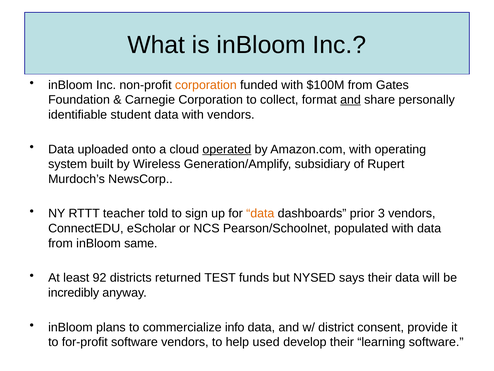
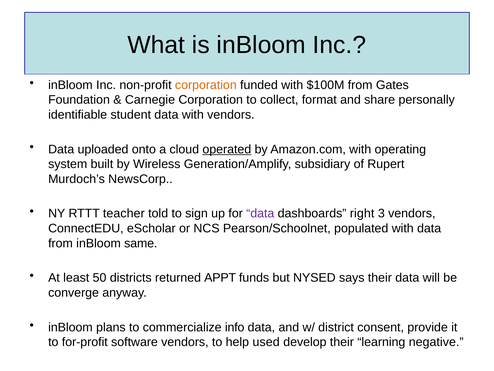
and underline: present -> none (351, 100)
data colour: orange -> purple (260, 213)
prior: prior -> right (362, 213)
92: 92 -> 50 (100, 278)
TEST: TEST -> APPT (220, 278)
incredibly: incredibly -> converge (74, 292)
learning software: software -> negative (436, 342)
